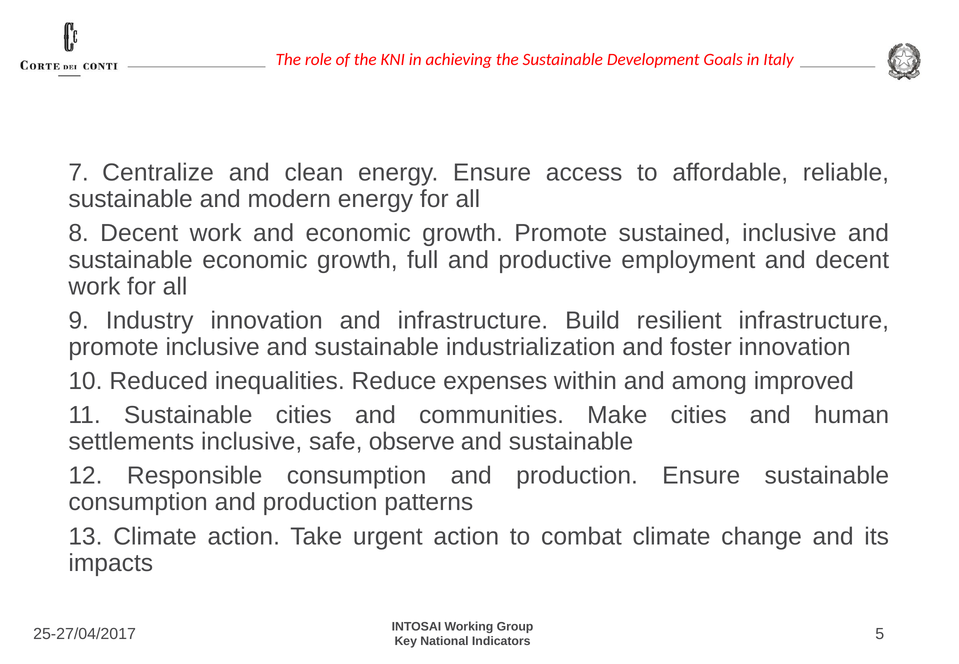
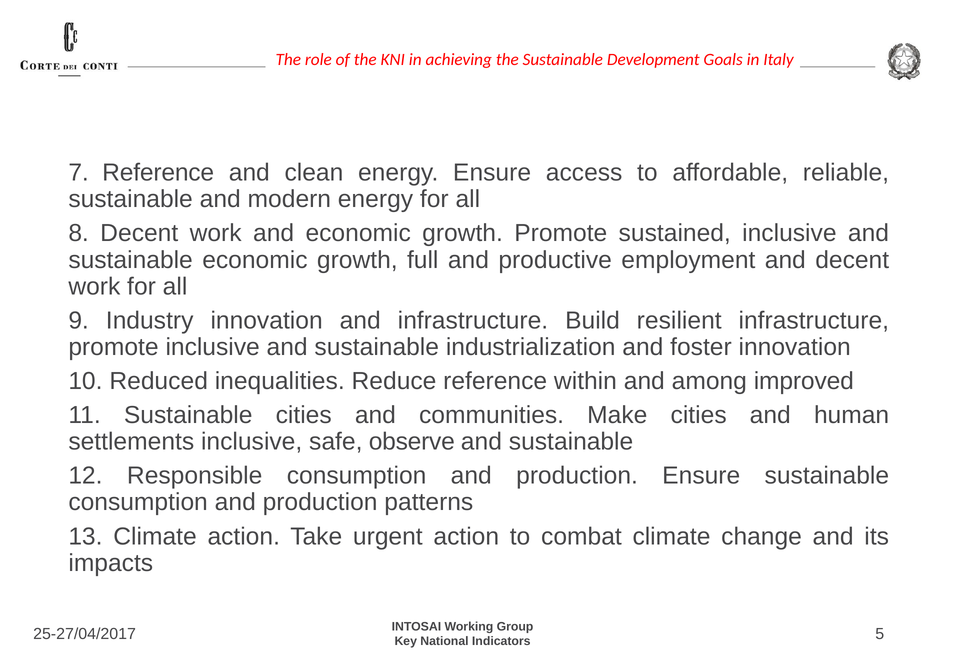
7 Centralize: Centralize -> Reference (158, 173)
Reduce expenses: expenses -> reference (495, 381)
